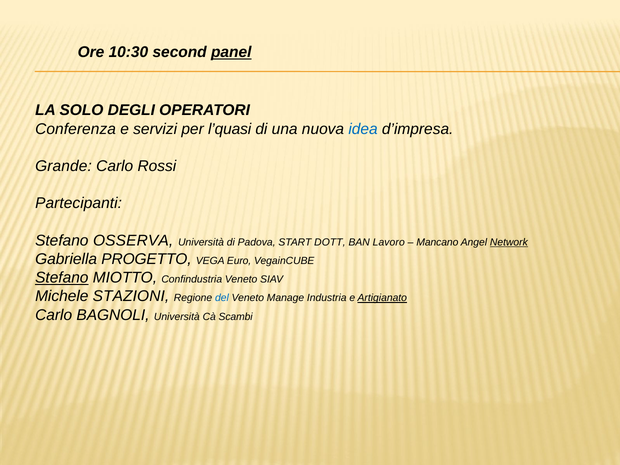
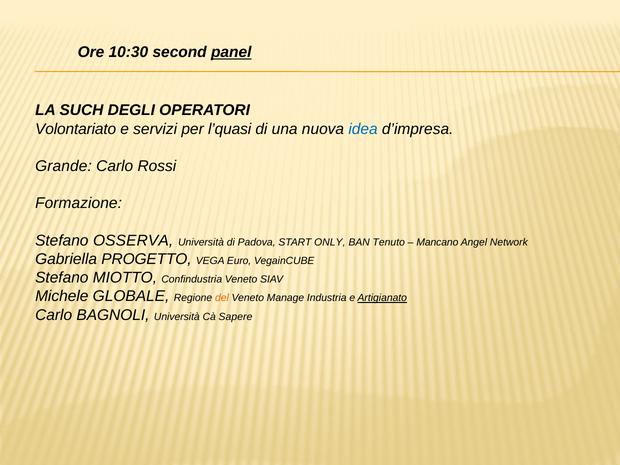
SOLO: SOLO -> SUCH (81, 110)
Conferenza: Conferenza -> Volontariato (76, 129)
Partecipanti: Partecipanti -> Formazione (79, 203)
DOTT: DOTT -> ONLY (330, 242)
Lavoro: Lavoro -> Tenuto (389, 242)
Network underline: present -> none (509, 242)
Stefano underline: present -> none (62, 278)
STAZIONI: STAZIONI -> GLOBALE (131, 296)
del colour: blue -> orange (222, 298)
Scambi: Scambi -> Sapere (236, 317)
